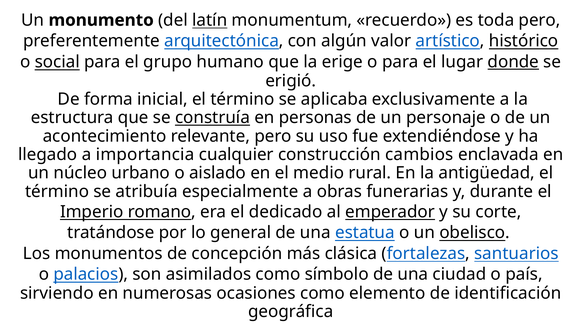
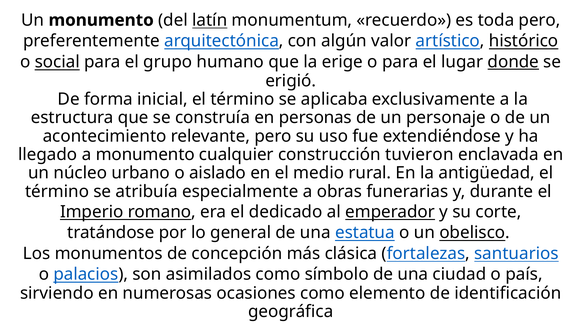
construía underline: present -> none (213, 118)
a importancia: importancia -> monumento (145, 155)
cambios: cambios -> tuvieron (419, 155)
